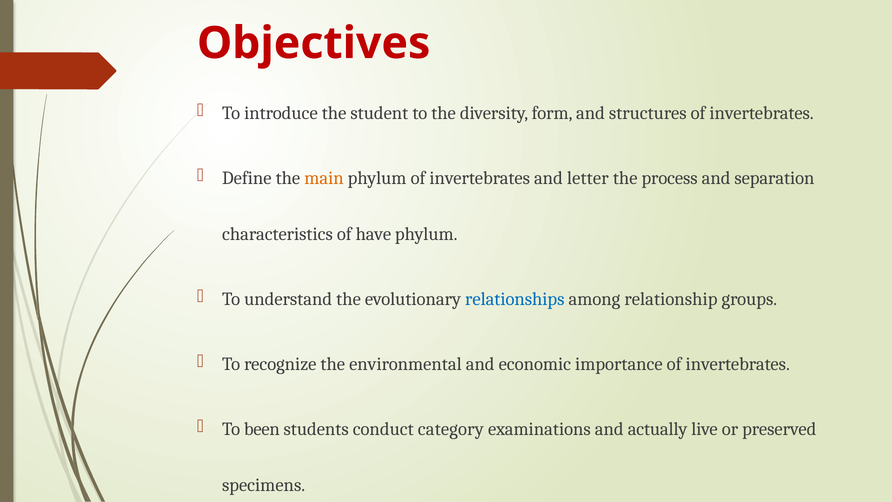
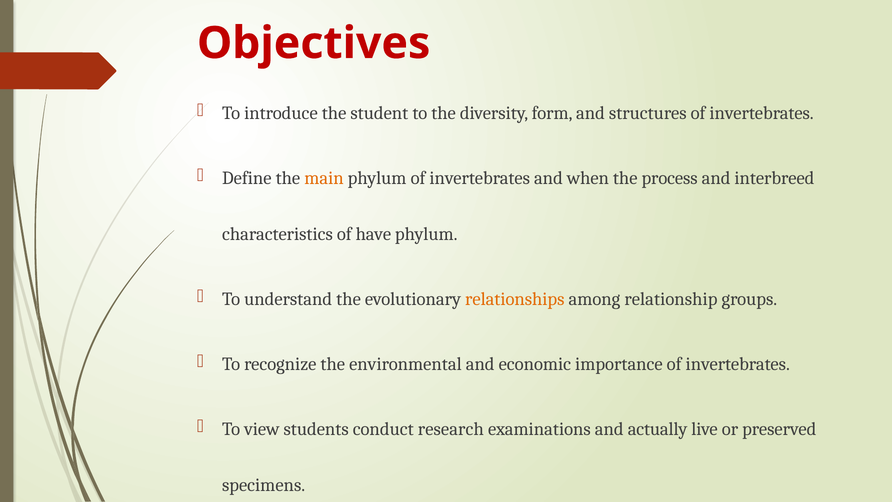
letter: letter -> when (588, 178)
separation: separation -> interbreed (774, 178)
relationships colour: blue -> orange (515, 299)
been: been -> view (262, 429)
category: category -> research (451, 429)
